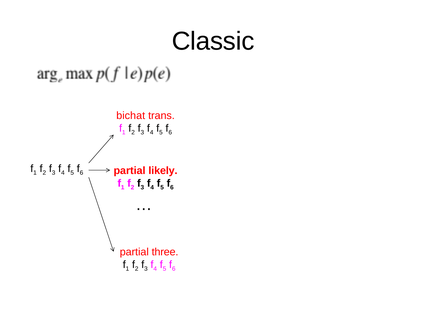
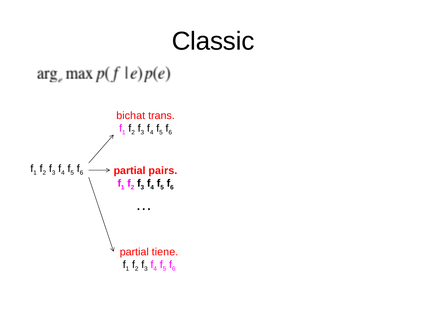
likely: likely -> pairs (163, 171)
three: three -> tiene (165, 252)
